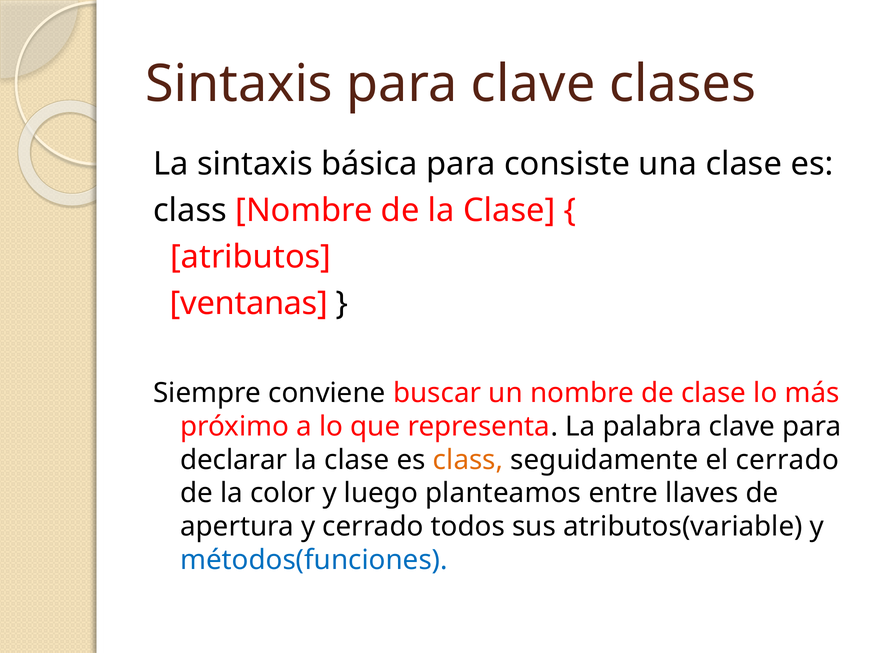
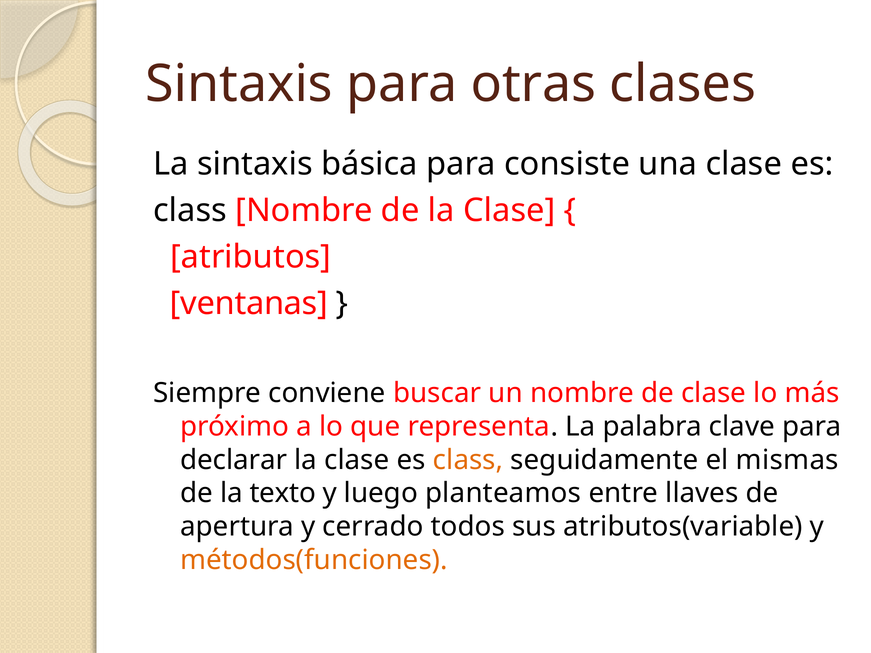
para clave: clave -> otras (533, 84)
el cerrado: cerrado -> mismas (787, 460)
color: color -> texto (283, 493)
métodos(funciones colour: blue -> orange (314, 560)
